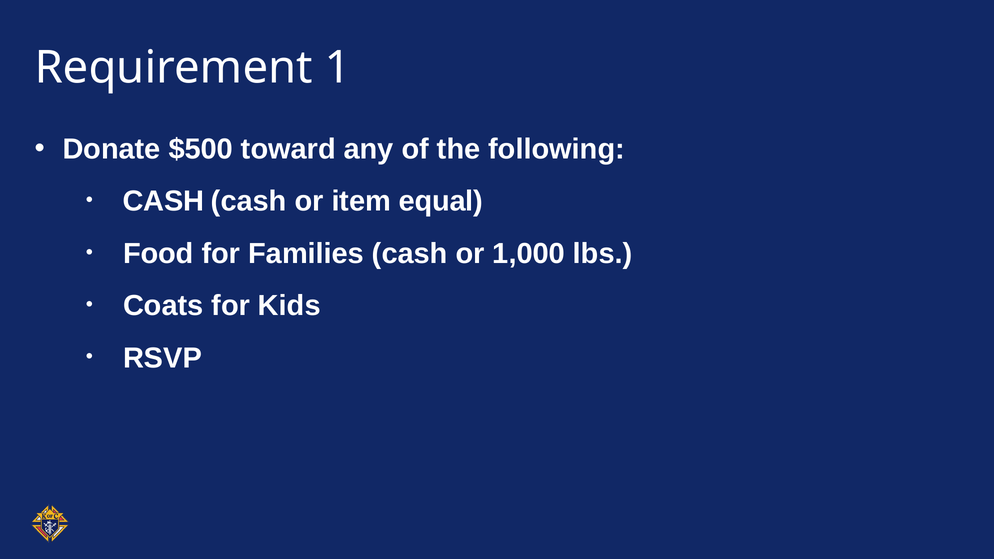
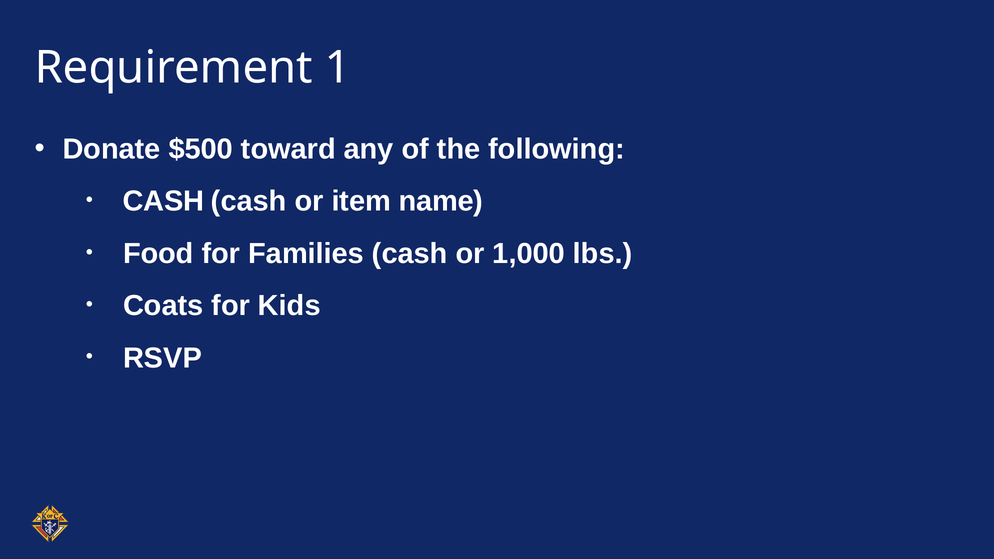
equal: equal -> name (441, 201)
